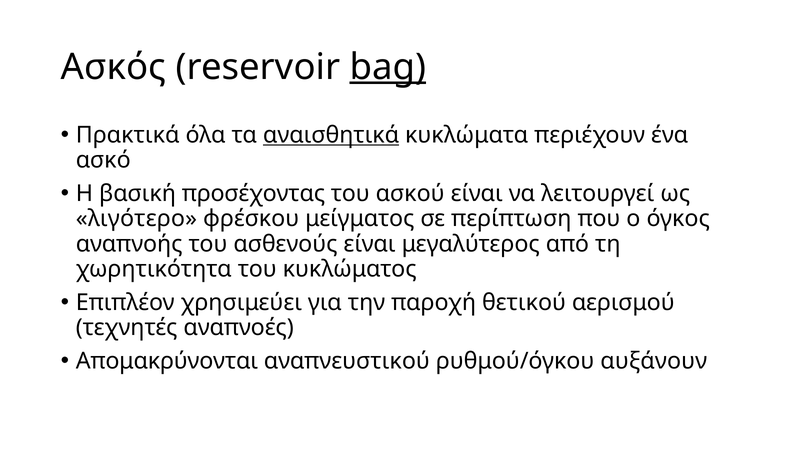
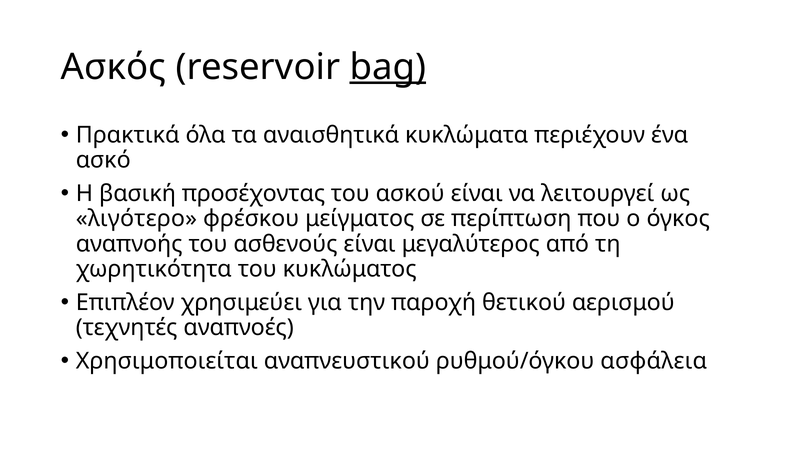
αναισθητικά underline: present -> none (331, 135)
Απομακρύνονται: Απομακρύνονται -> Χρησιμοποιείται (167, 361)
αυξάνουν: αυξάνουν -> ασφάλεια (654, 361)
